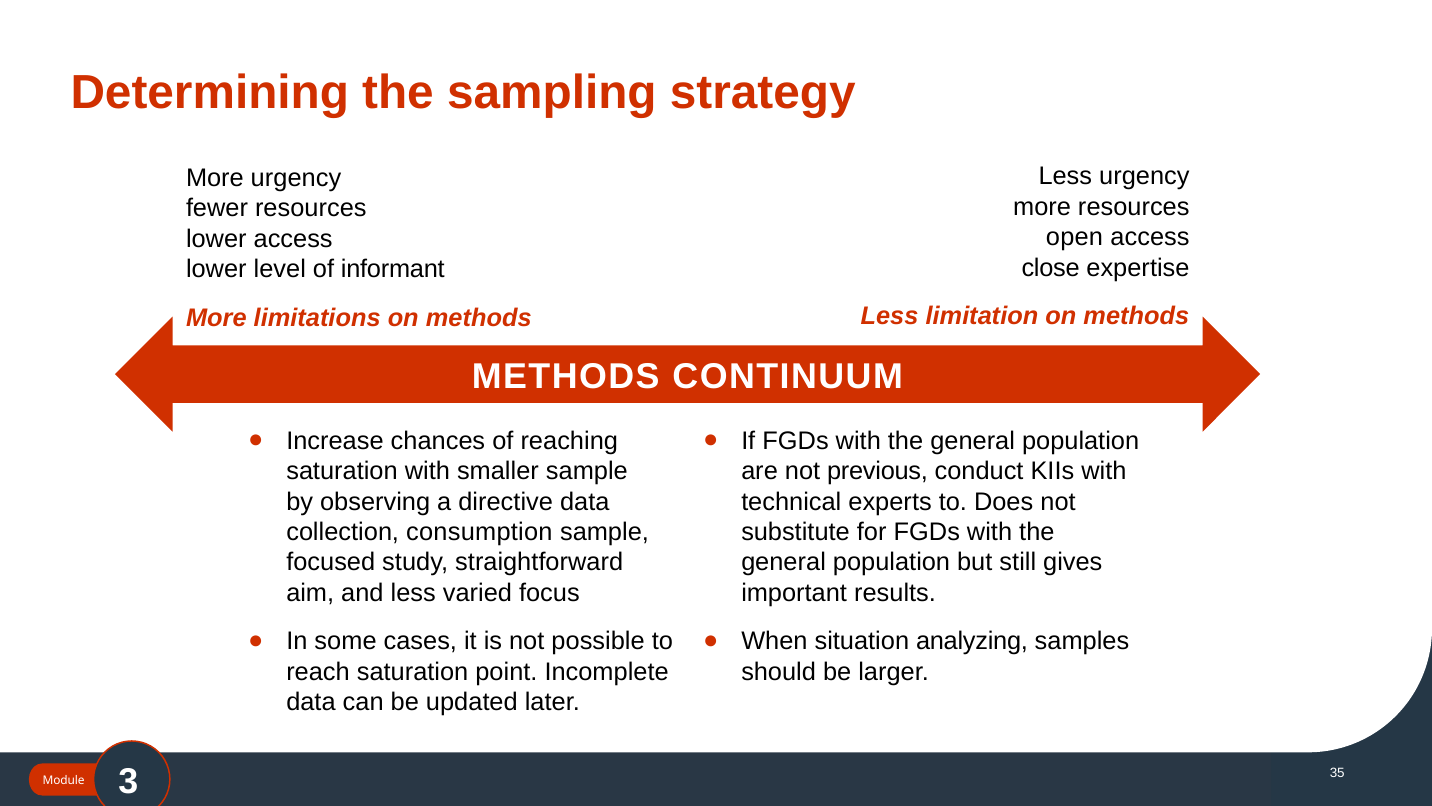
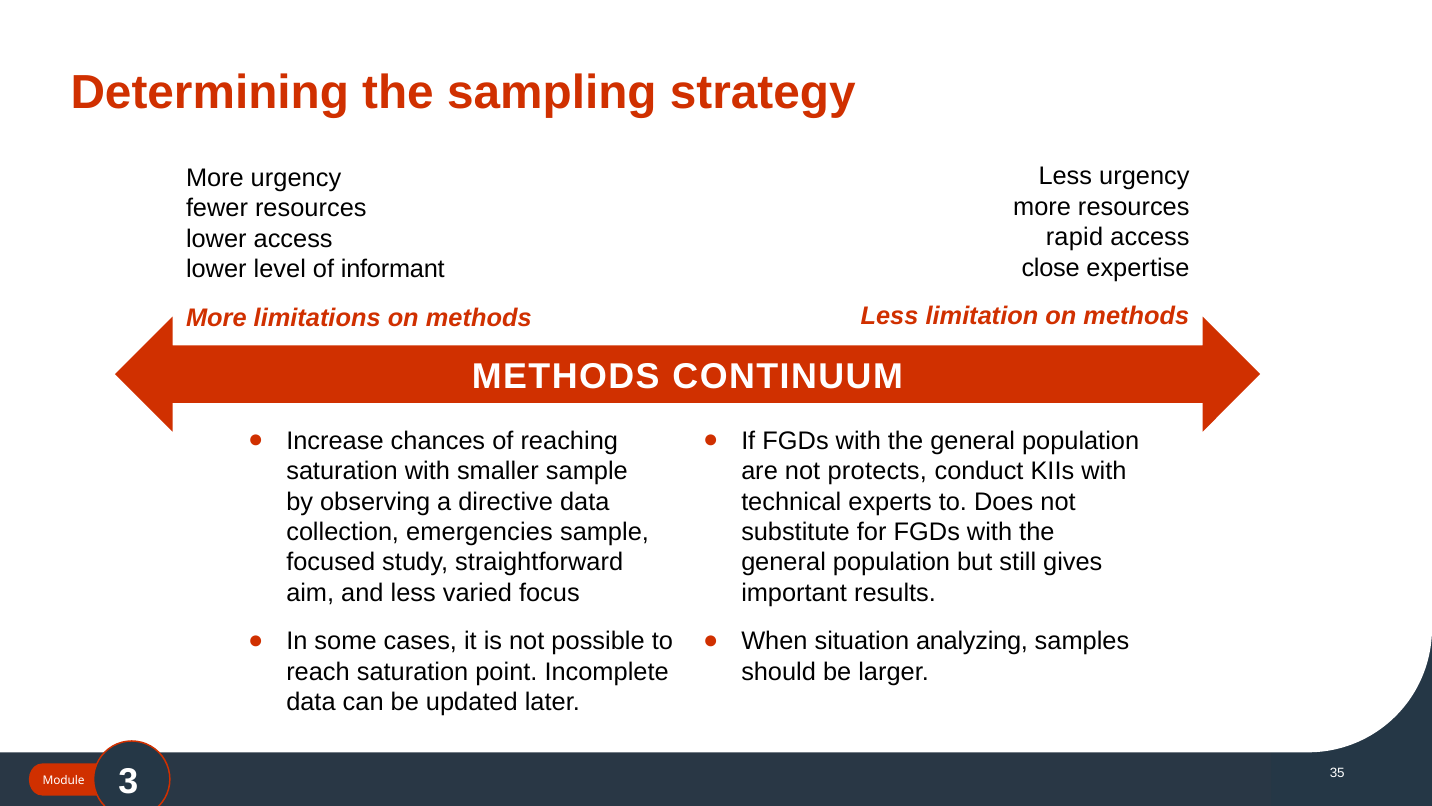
open: open -> rapid (1075, 237)
previous: previous -> protects (877, 471)
consumption: consumption -> emergencies (479, 532)
